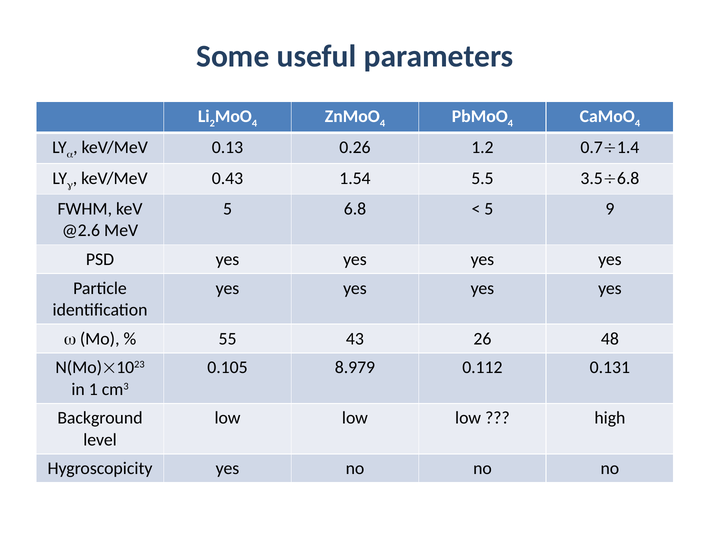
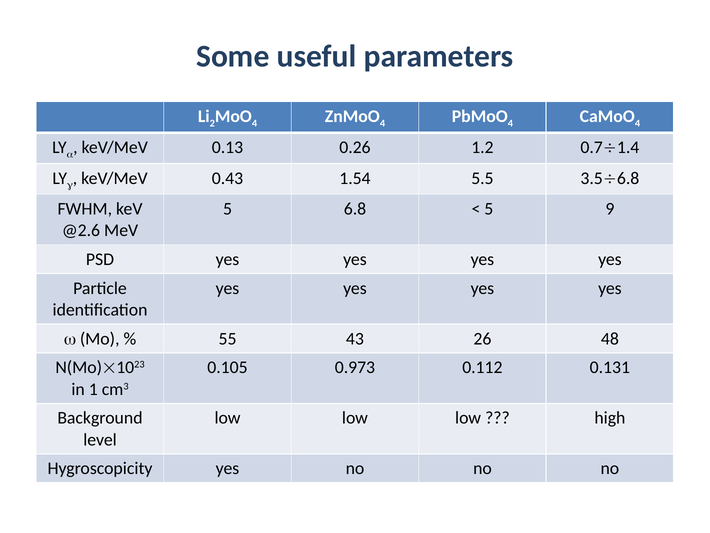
8.979: 8.979 -> 0.973 (355, 367)
